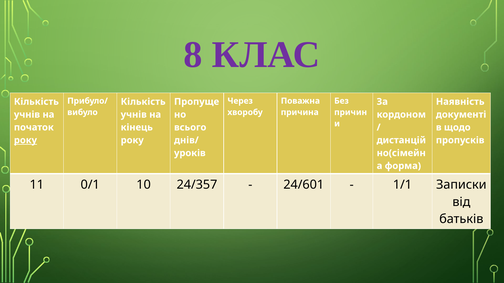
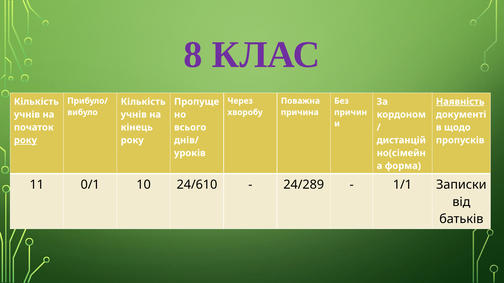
Наявність underline: none -> present (460, 102)
24/357: 24/357 -> 24/610 (197, 185)
24/601: 24/601 -> 24/289 (304, 185)
